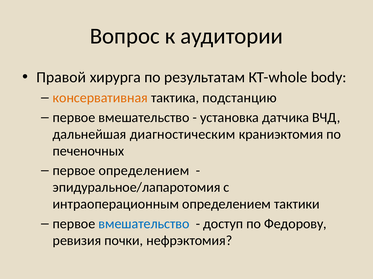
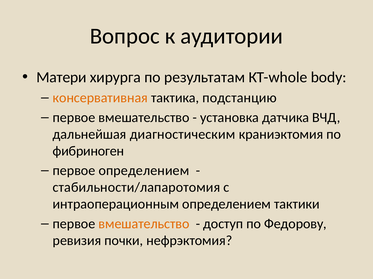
Правой: Правой -> Матери (61, 78)
печеночных: печеночных -> фибриноген (88, 151)
эпидуральное/лапаротомия: эпидуральное/лапаротомия -> стабильности/лапаротомия (136, 188)
вмешательство colour: blue -> orange (144, 224)
